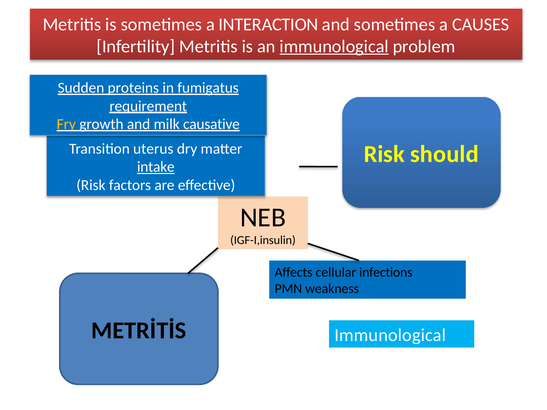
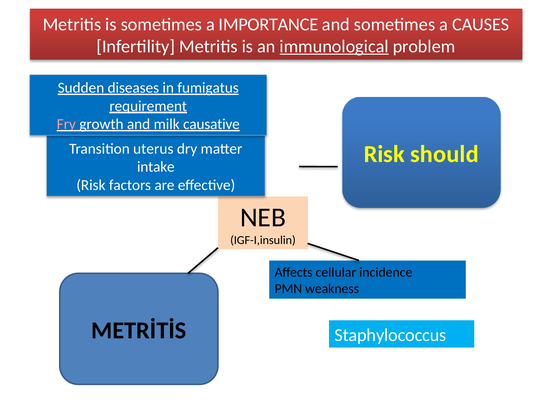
INTERACTION: INTERACTION -> IMPORTANCE (268, 25)
proteins: proteins -> diseases (133, 88)
Fry colour: yellow -> pink (66, 124)
intake underline: present -> none (156, 167)
infections: infections -> incidence (386, 273)
Immunological: Immunological -> Staphylococcus (390, 335)
